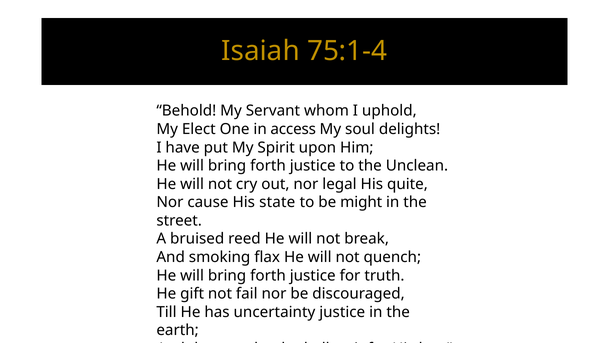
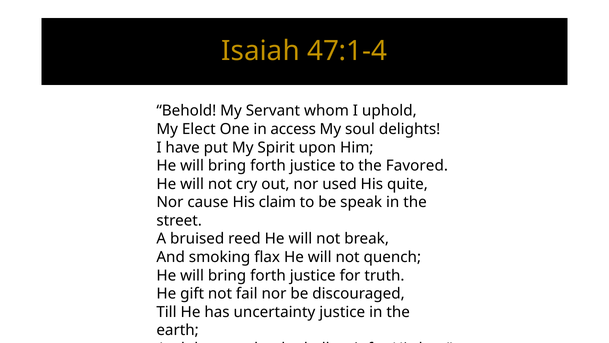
75:1-4: 75:1-4 -> 47:1-4 (347, 51)
Unclean: Unclean -> Favored (417, 166)
legal: legal -> used (340, 184)
state: state -> claim (277, 202)
might: might -> speak (361, 202)
